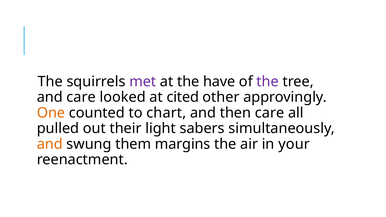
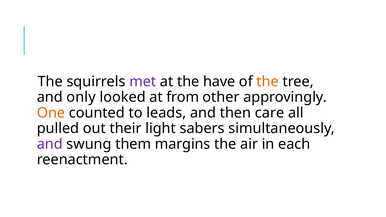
the colour: purple -> orange (268, 82)
and care: care -> only (81, 97)
cited: cited -> from (183, 97)
chart: chart -> leads (166, 113)
and colour: orange -> purple (50, 144)
your: your -> each (294, 144)
